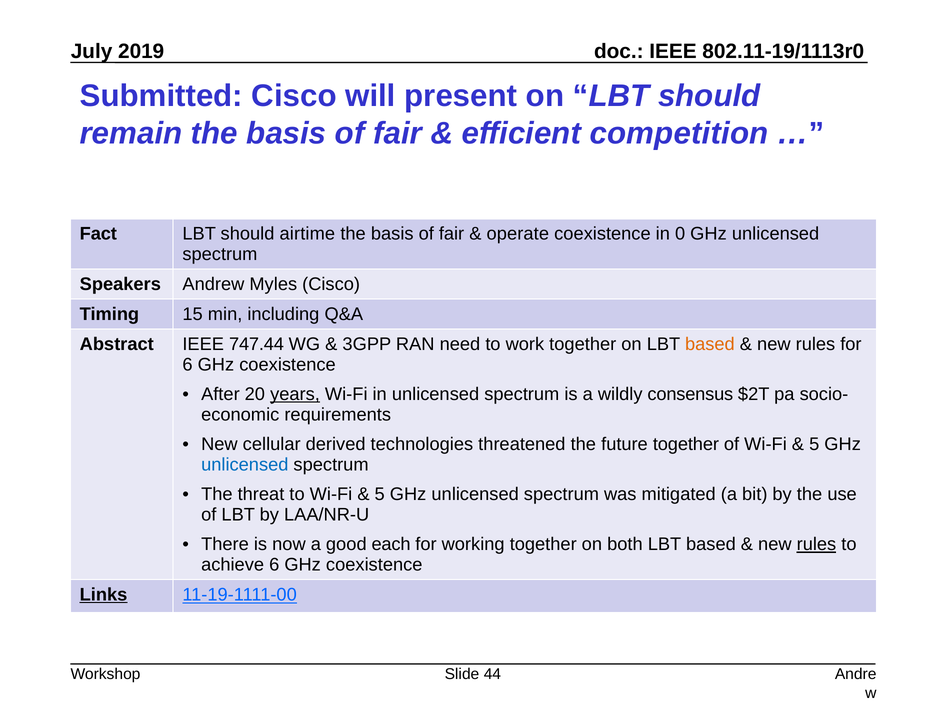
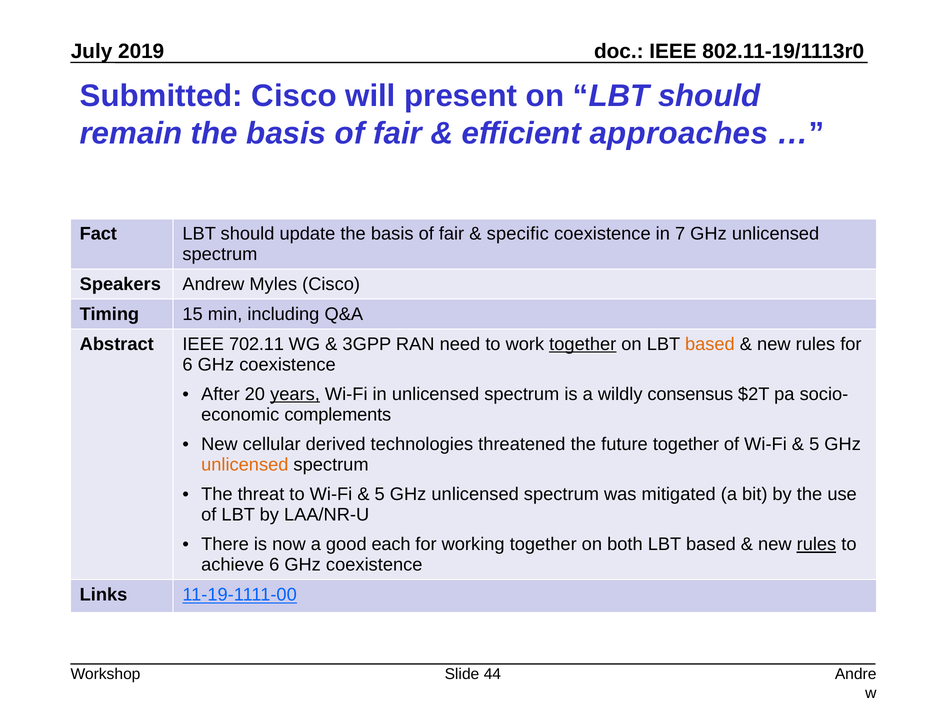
competition: competition -> approaches (679, 134)
airtime: airtime -> update (307, 234)
operate: operate -> specific (518, 234)
0: 0 -> 7 (680, 234)
747.44: 747.44 -> 702.11 (256, 344)
together underline: none -> present (583, 344)
requirements: requirements -> complements (338, 415)
unlicensed colour: blue -> orange (245, 465)
Links underline: present -> none (104, 595)
